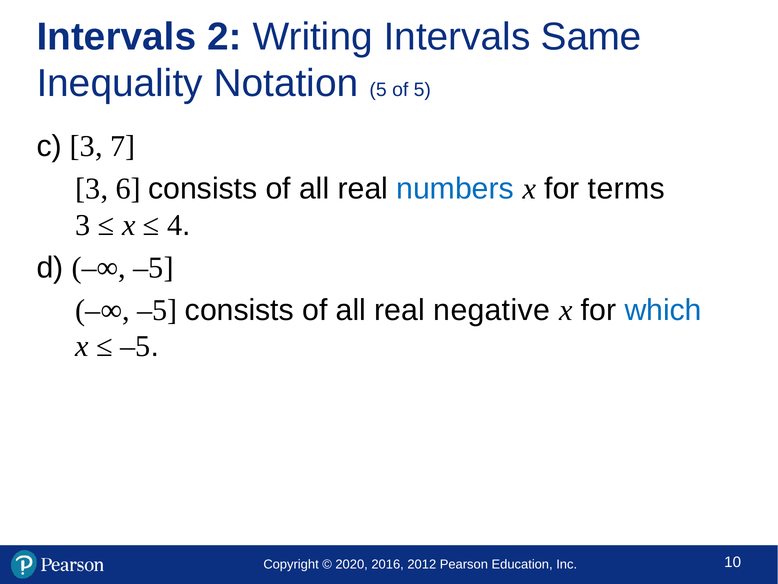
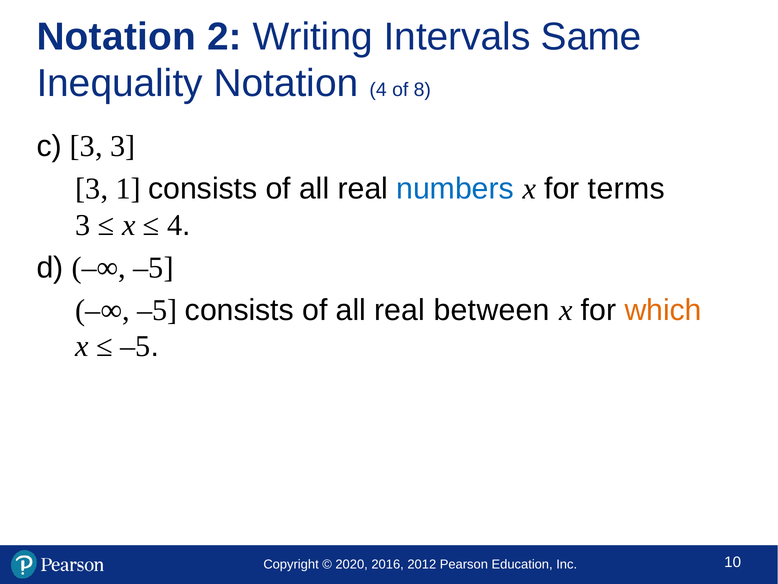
Intervals: Intervals -> Notation (116, 37)
Notation 5: 5 -> 4 (378, 90)
of 5: 5 -> 8 (422, 90)
c 3 7: 7 -> 3 (123, 146)
6: 6 -> 1 (128, 189)
negative: negative -> between (492, 310)
which colour: blue -> orange (663, 310)
